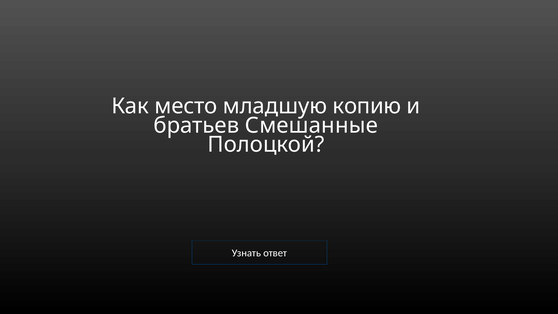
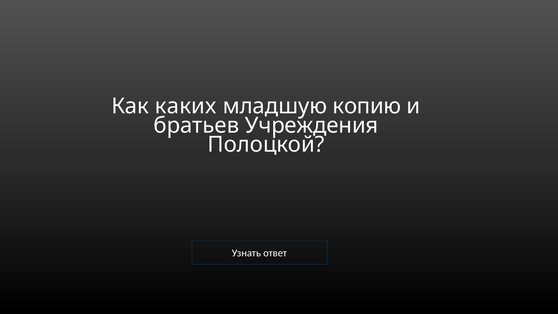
место: место -> каких (186, 106)
Смешанные: Смешанные -> Учреждения (312, 125)
